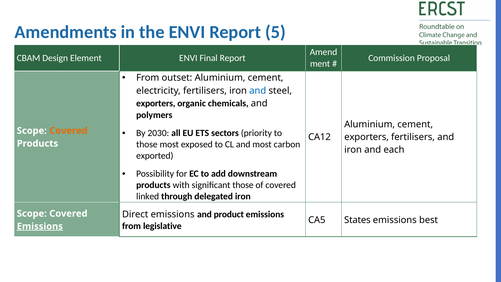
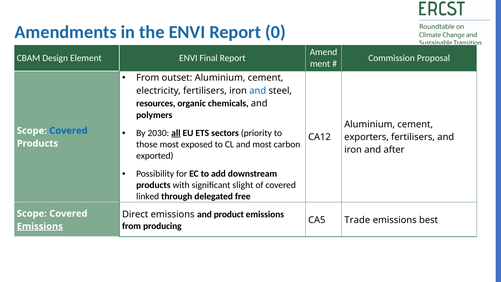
5: 5 -> 0 (276, 32)
exporters: exporters -> resources (156, 103)
all underline: none -> present (176, 133)
Covered colour: orange -> blue (68, 131)
each: each -> after (394, 150)
significant those: those -> slight (243, 185)
delegated iron: iron -> free (243, 196)
States: States -> Trade (357, 220)
legislative: legislative -> producing (162, 226)
